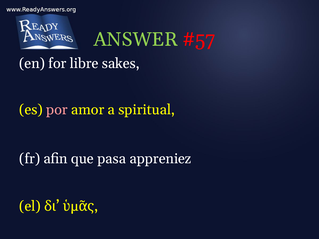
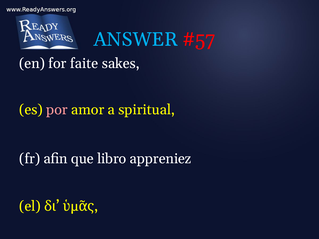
ANSWER colour: light green -> light blue (136, 39)
libre: libre -> faite (84, 64)
pasa: pasa -> libro (112, 159)
